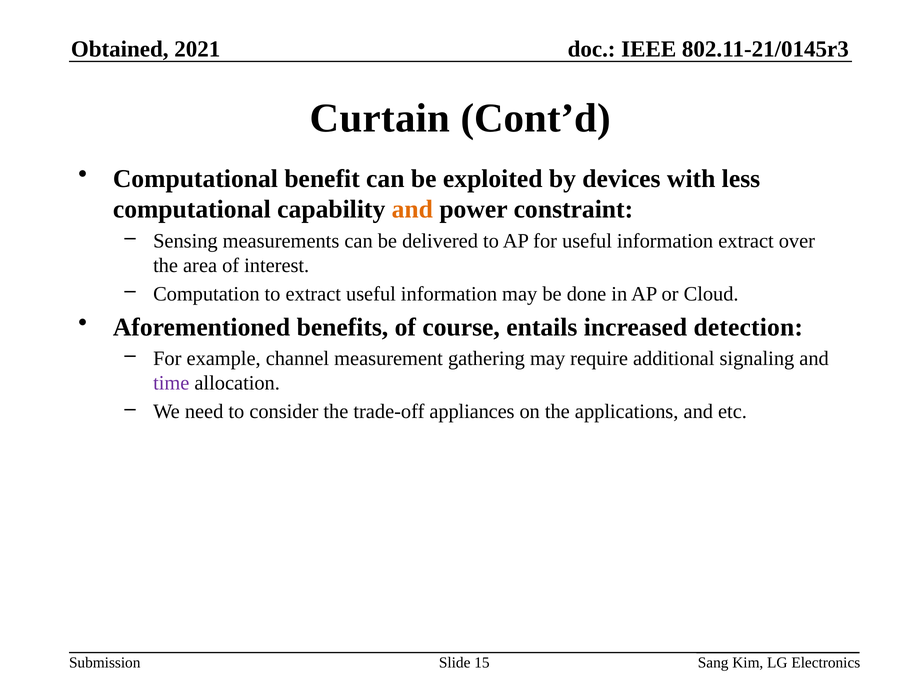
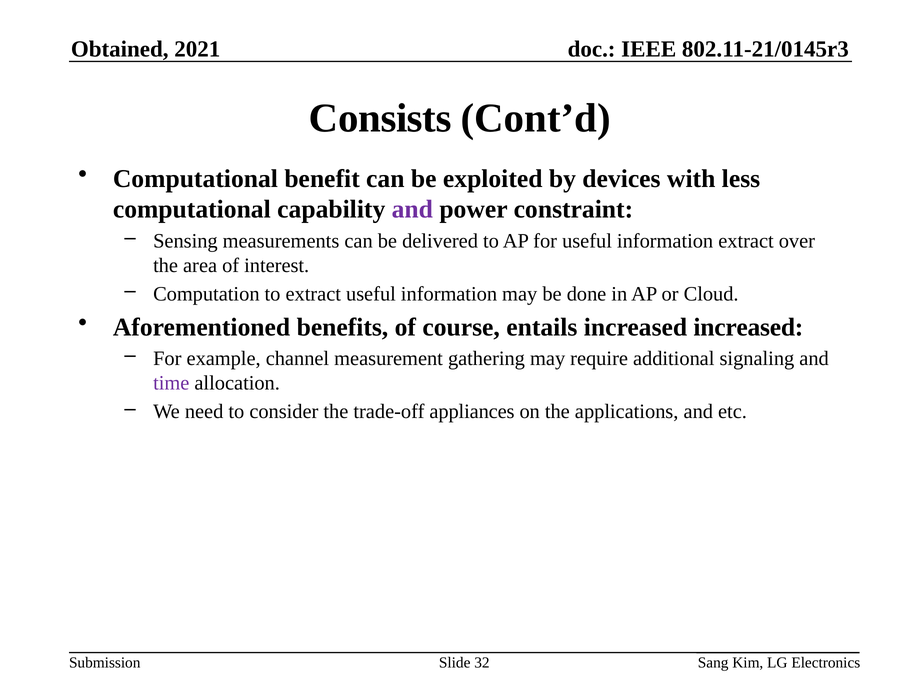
Curtain: Curtain -> Consists (380, 118)
and colour: orange -> purple (412, 209)
increased detection: detection -> increased (748, 327)
15: 15 -> 32 (482, 662)
